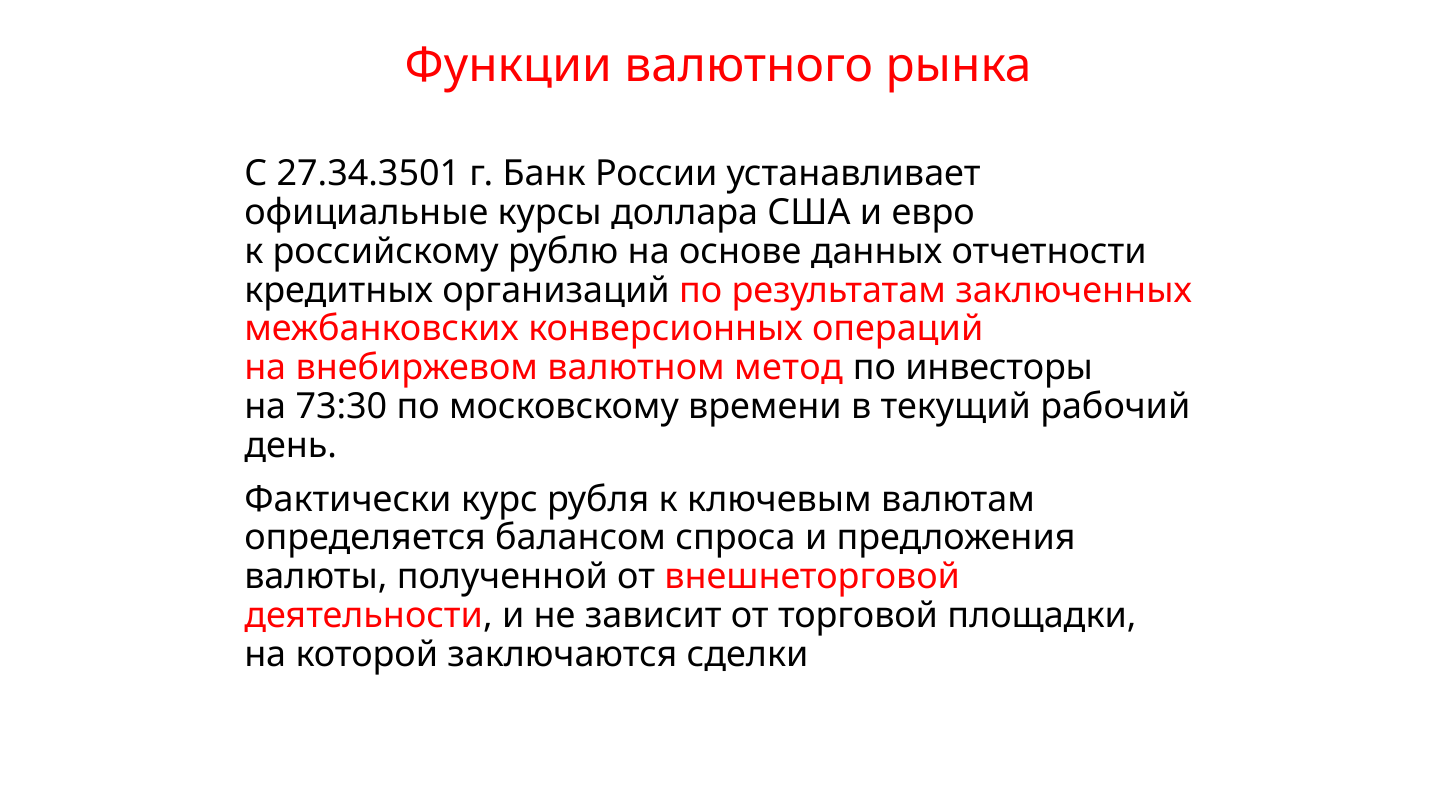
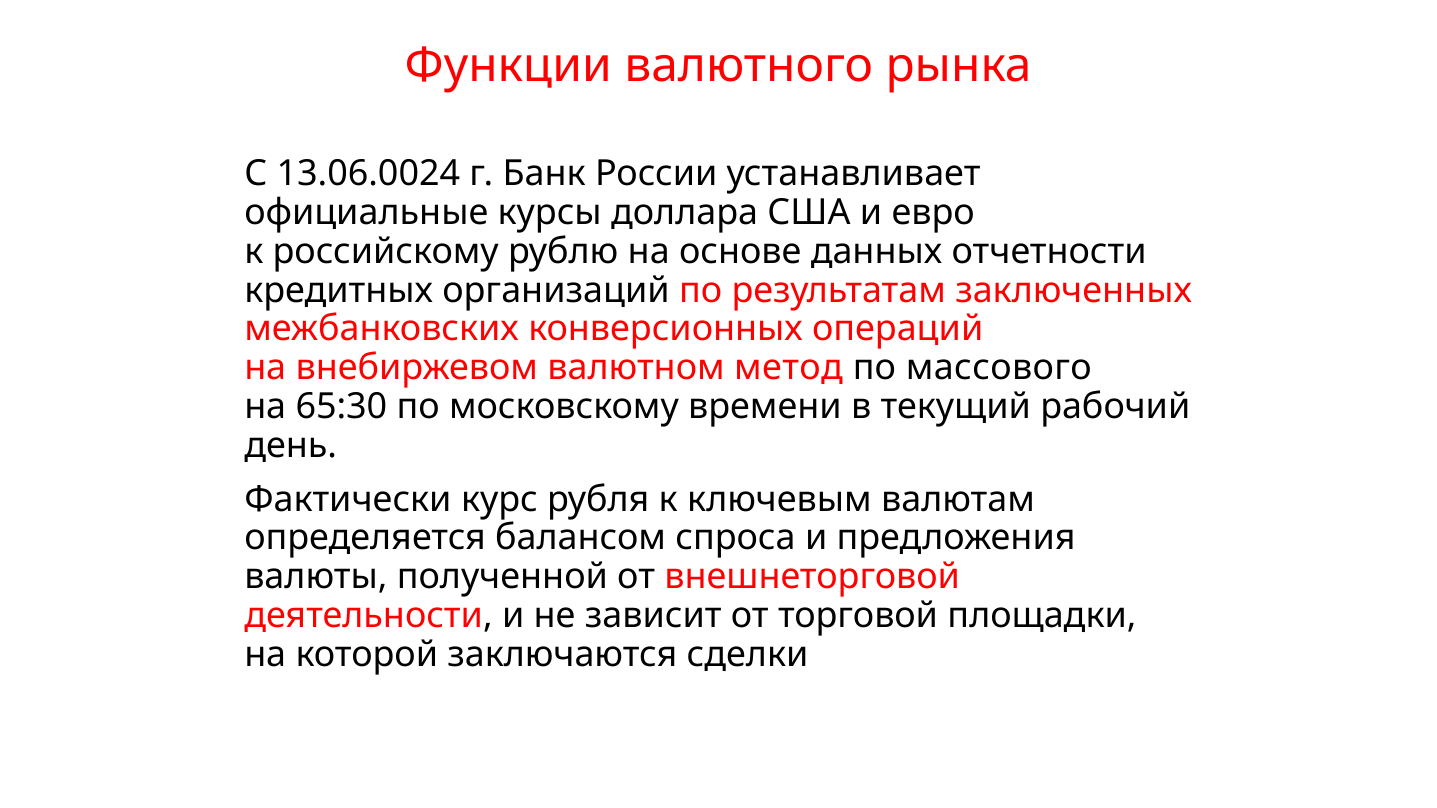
27.34.3501: 27.34.3501 -> 13.06.0024 (368, 174)
инвесторы: инвесторы -> массового (999, 368)
73:30: 73:30 -> 65:30 (341, 407)
